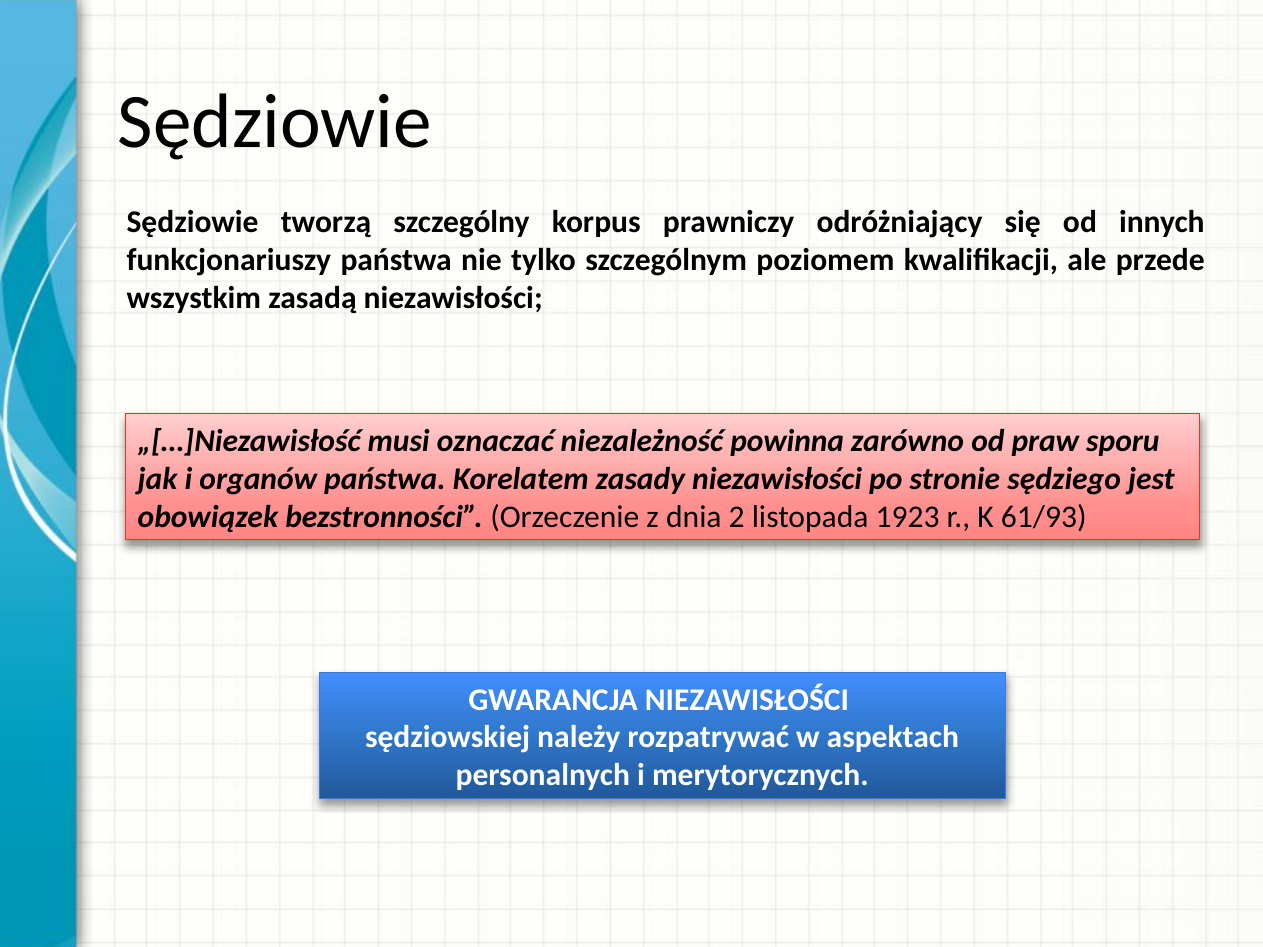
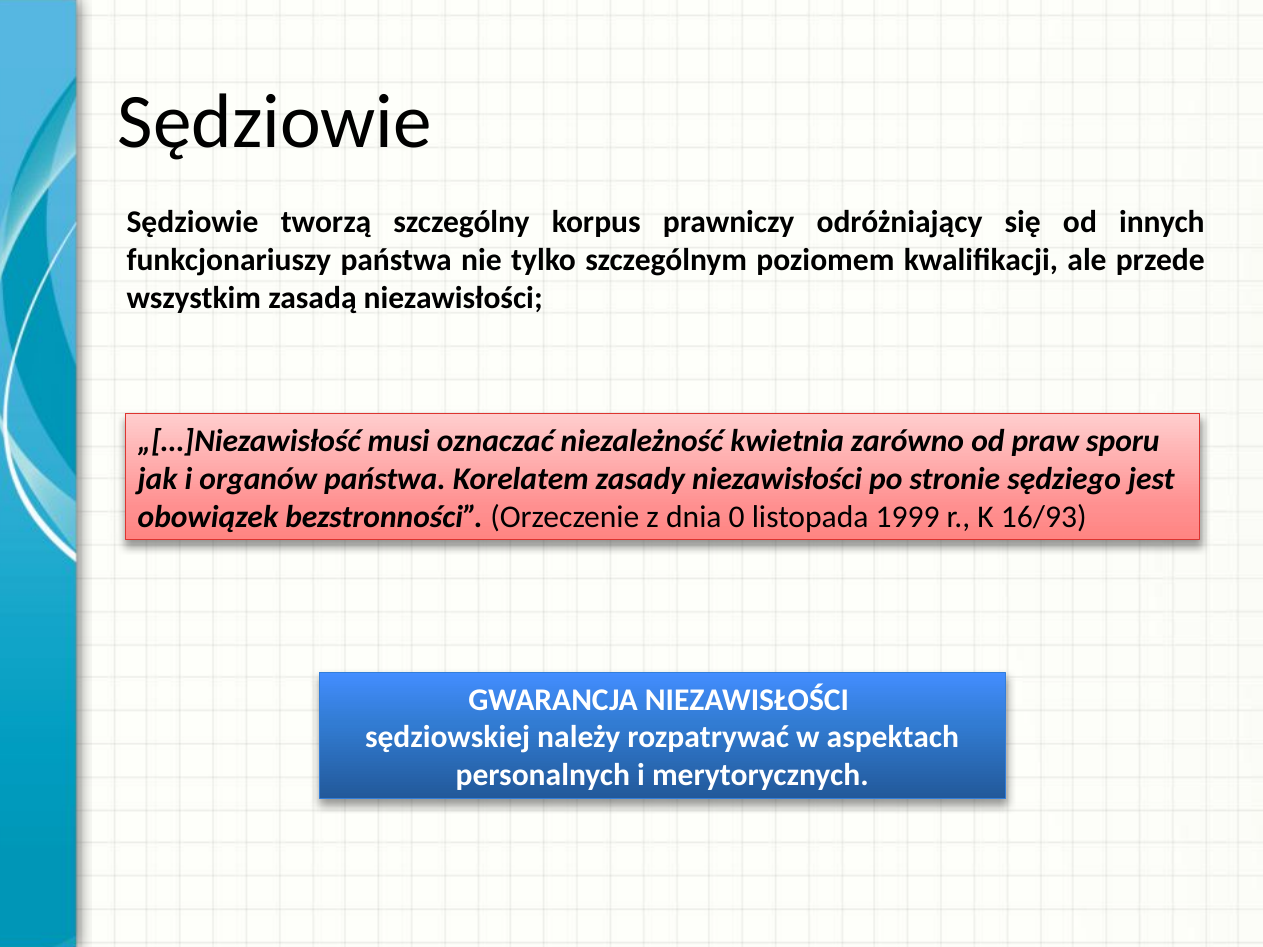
powinna: powinna -> kwietnia (787, 441)
2: 2 -> 0 (737, 517)
1923: 1923 -> 1999 (908, 517)
61/93: 61/93 -> 16/93 (1044, 517)
